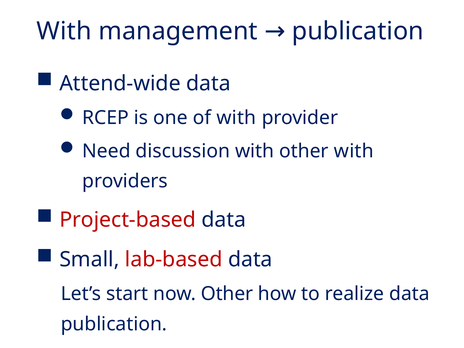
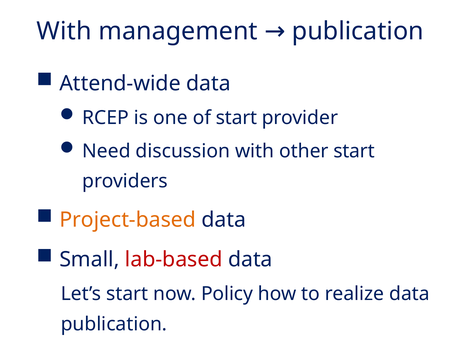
of with: with -> start (237, 118)
other with: with -> start (354, 151)
Project-based colour: red -> orange (128, 220)
now Other: Other -> Policy (227, 294)
